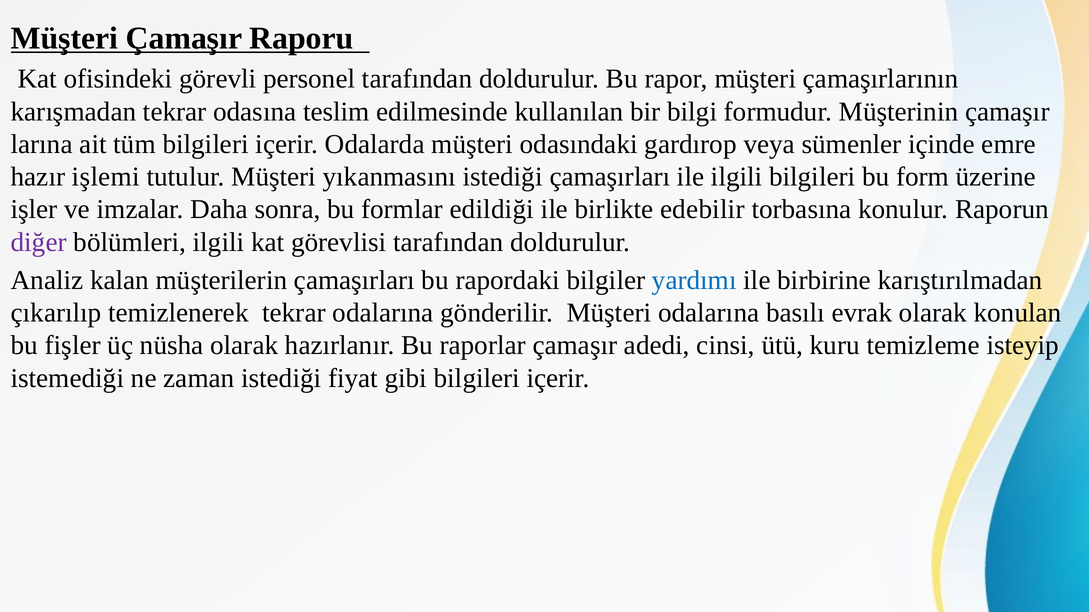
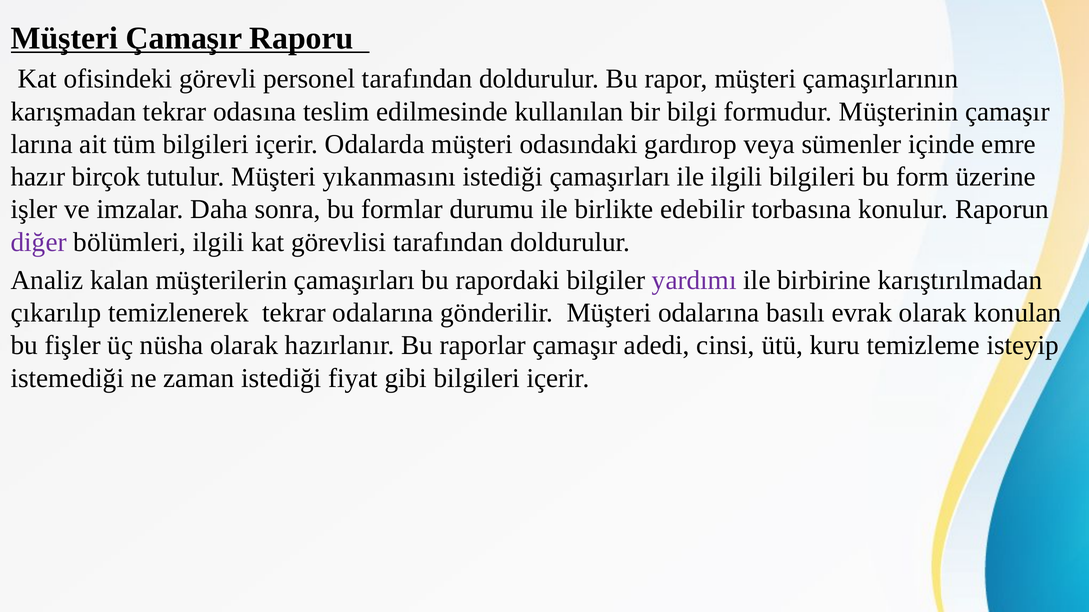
işlemi: işlemi -> birçok (106, 177)
edildiği: edildiği -> durumu (492, 210)
yardımı colour: blue -> purple (694, 280)
